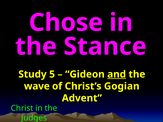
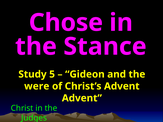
and underline: present -> none (117, 74)
wave: wave -> were (37, 86)
Christ’s Gogian: Gogian -> Advent (122, 86)
